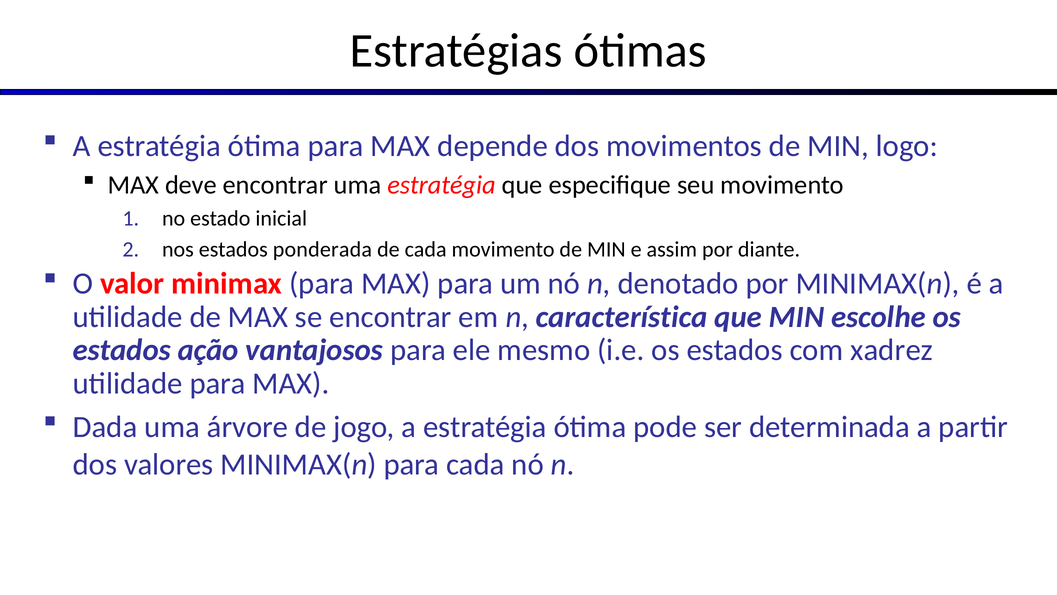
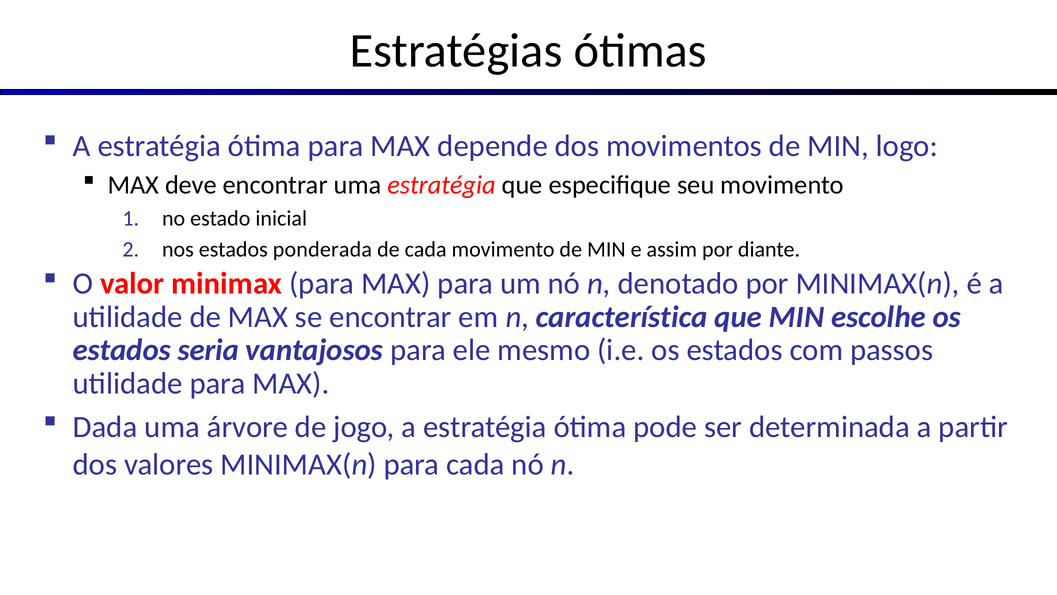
ação: ação -> seria (208, 350)
xadrez: xadrez -> passos (892, 350)
